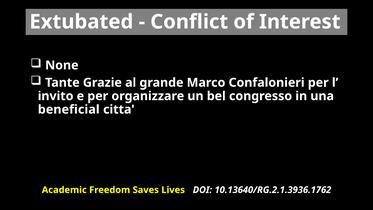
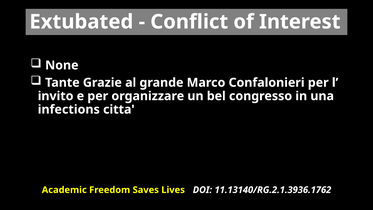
beneficial: beneficial -> infections (69, 109)
10.13640/RG.2.1.3936.1762: 10.13640/RG.2.1.3936.1762 -> 11.13140/RG.2.1.3936.1762 (273, 190)
